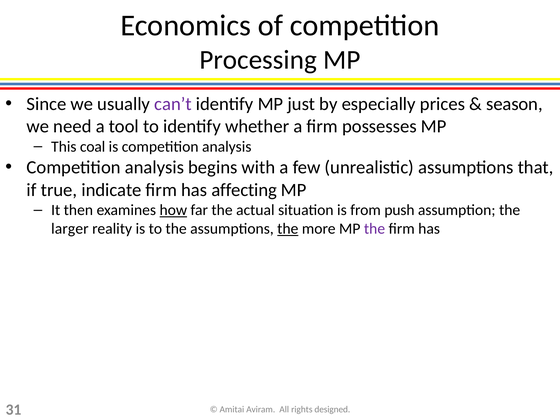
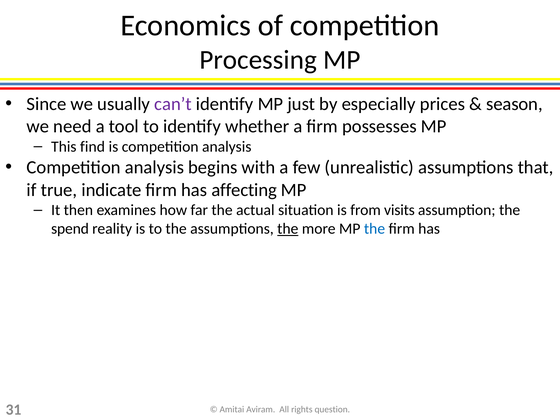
coal: coal -> find (92, 147)
how underline: present -> none (173, 210)
push: push -> visits (399, 210)
larger: larger -> spend (70, 229)
the colour: purple -> blue (375, 229)
designed: designed -> question (332, 409)
